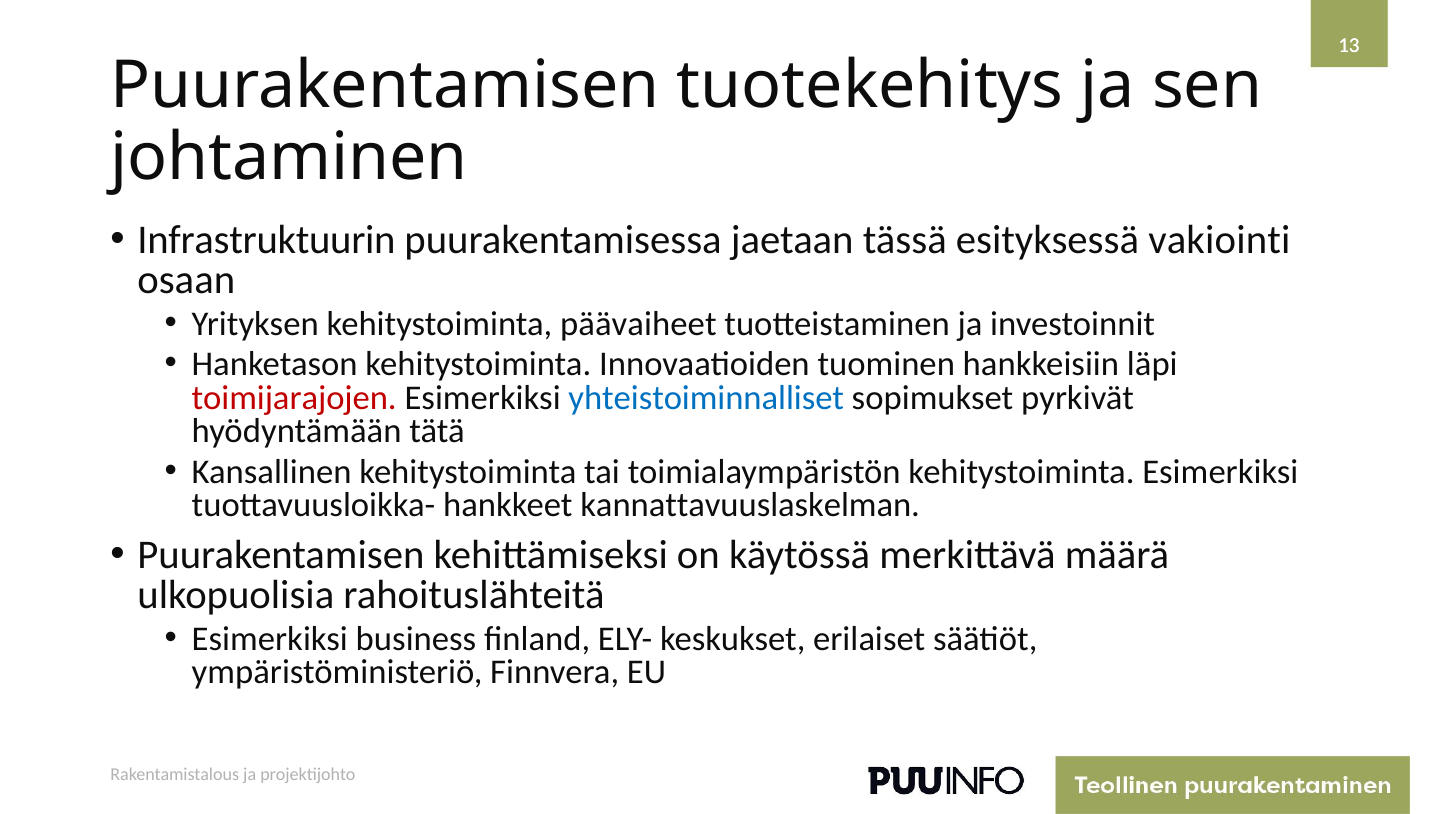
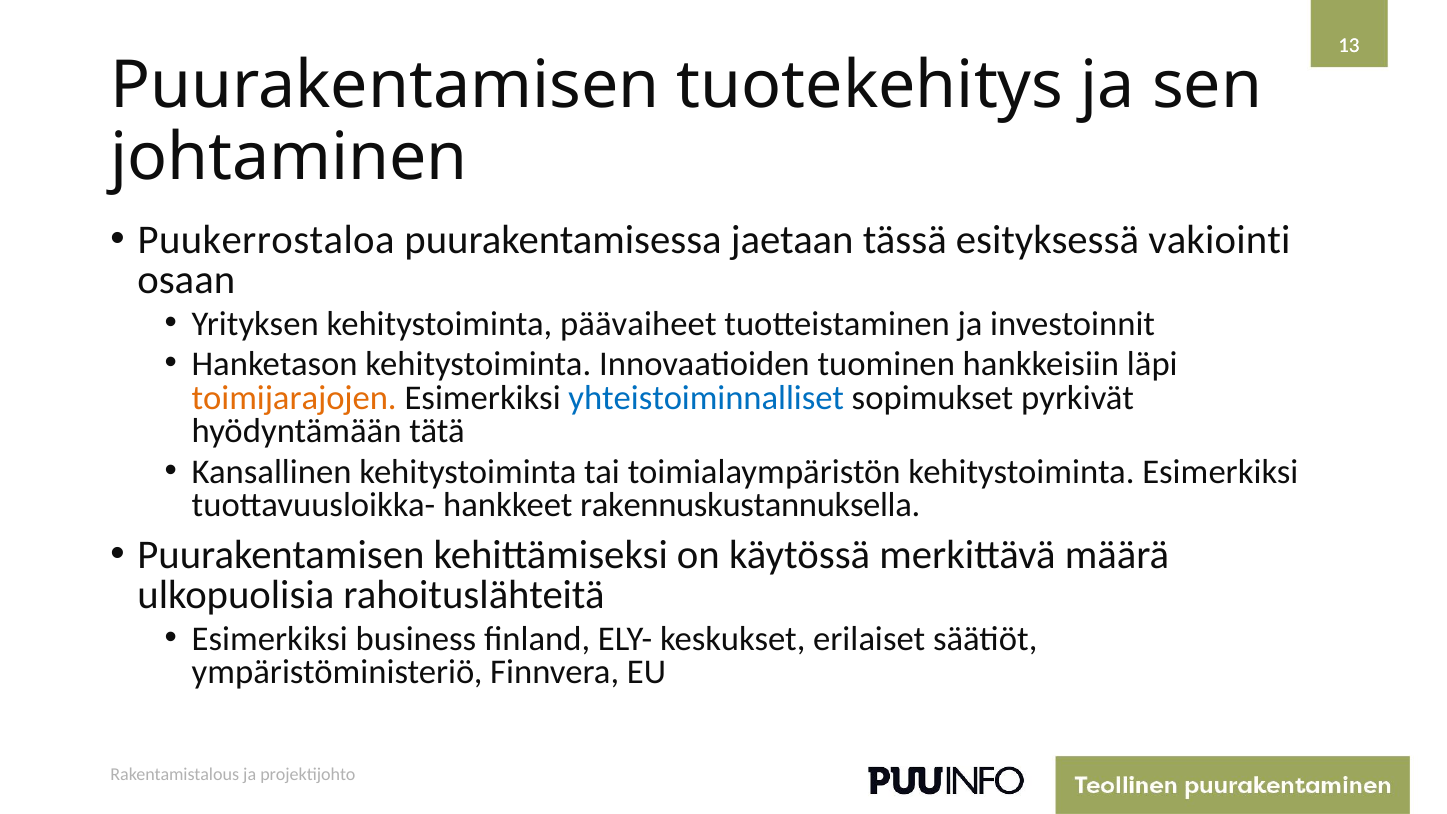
Infrastruktuurin: Infrastruktuurin -> Puukerrostaloa (266, 240)
toimijarajojen colour: red -> orange (294, 398)
kannattavuuslaskelman: kannattavuuslaskelman -> rakennuskustannuksella (750, 505)
